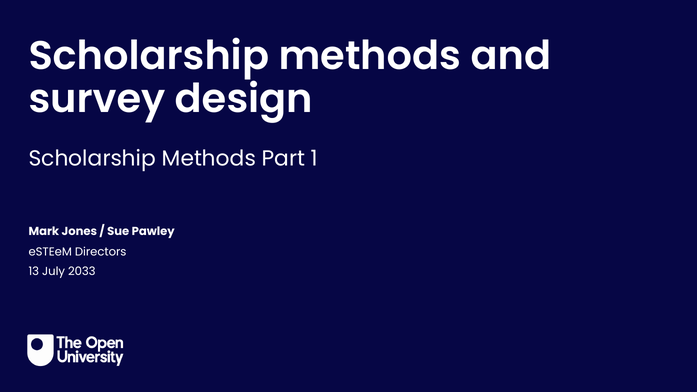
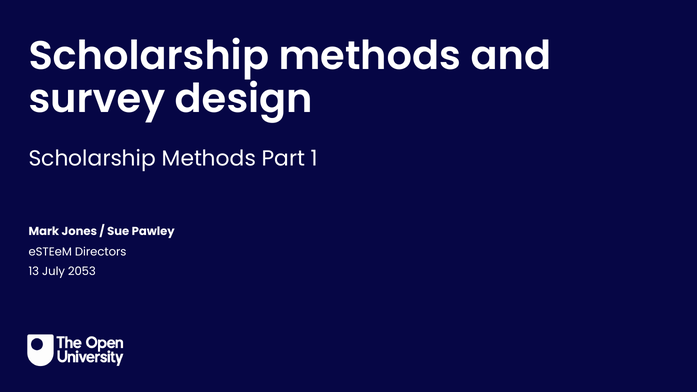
2033: 2033 -> 2053 (82, 272)
